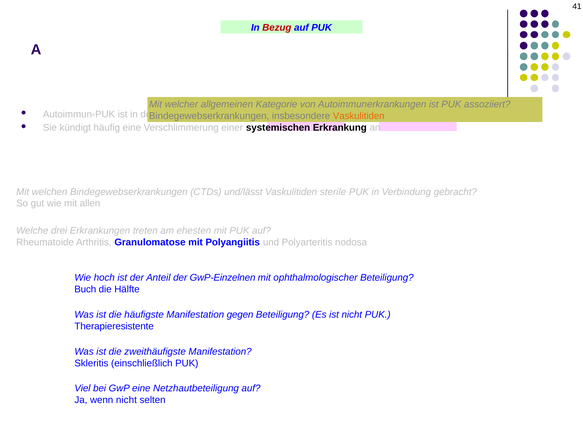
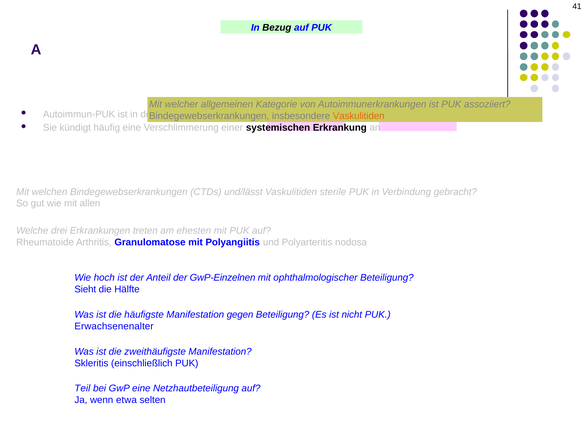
Bezug colour: red -> black (277, 28)
Buch: Buch -> Sieht (85, 290)
Therapieresistente: Therapieresistente -> Erwachsenenalter (114, 326)
Viel: Viel -> Teil (82, 389)
wenn nicht: nicht -> etwa (126, 400)
